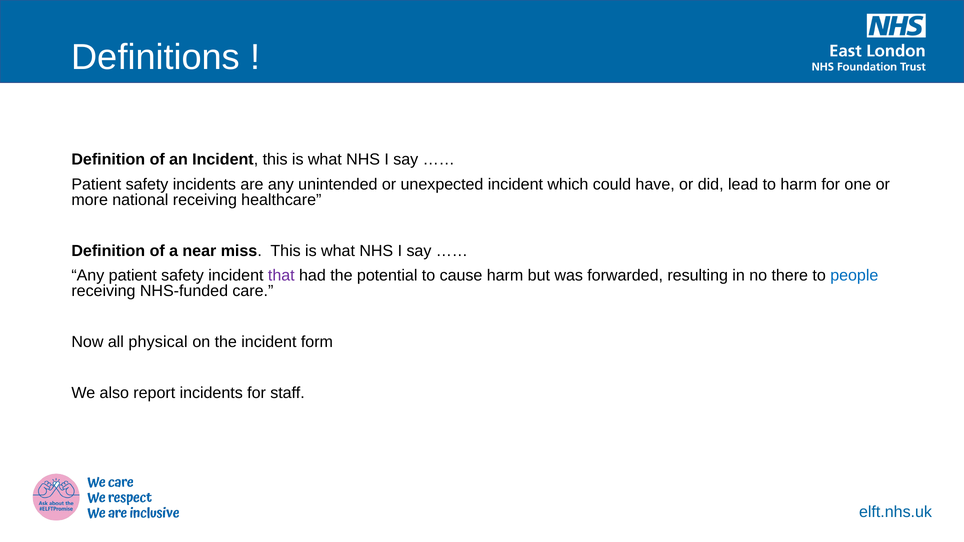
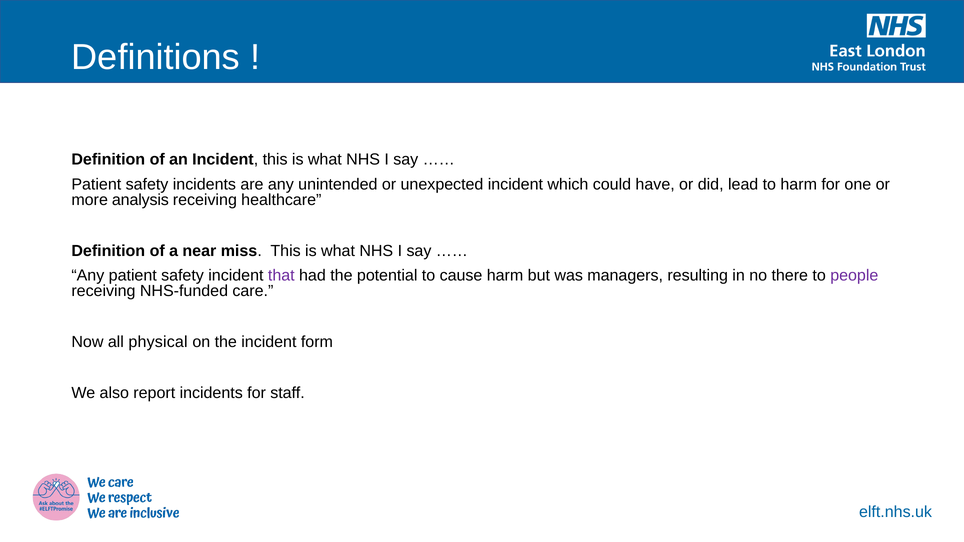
national: national -> analysis (140, 200)
forwarded: forwarded -> managers (625, 276)
people colour: blue -> purple (854, 276)
